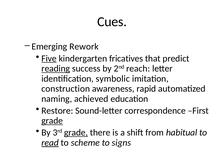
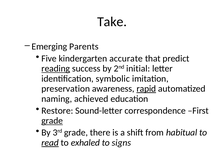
Cues: Cues -> Take (112, 22)
Rework: Rework -> Parents (84, 47)
Five underline: present -> none (49, 58)
fricatives: fricatives -> accurate (126, 58)
reach: reach -> initial (138, 69)
construction: construction -> preservation (66, 89)
rapid underline: none -> present (146, 89)
grade underline: present -> none (76, 133)
scheme: scheme -> exhaled (85, 143)
